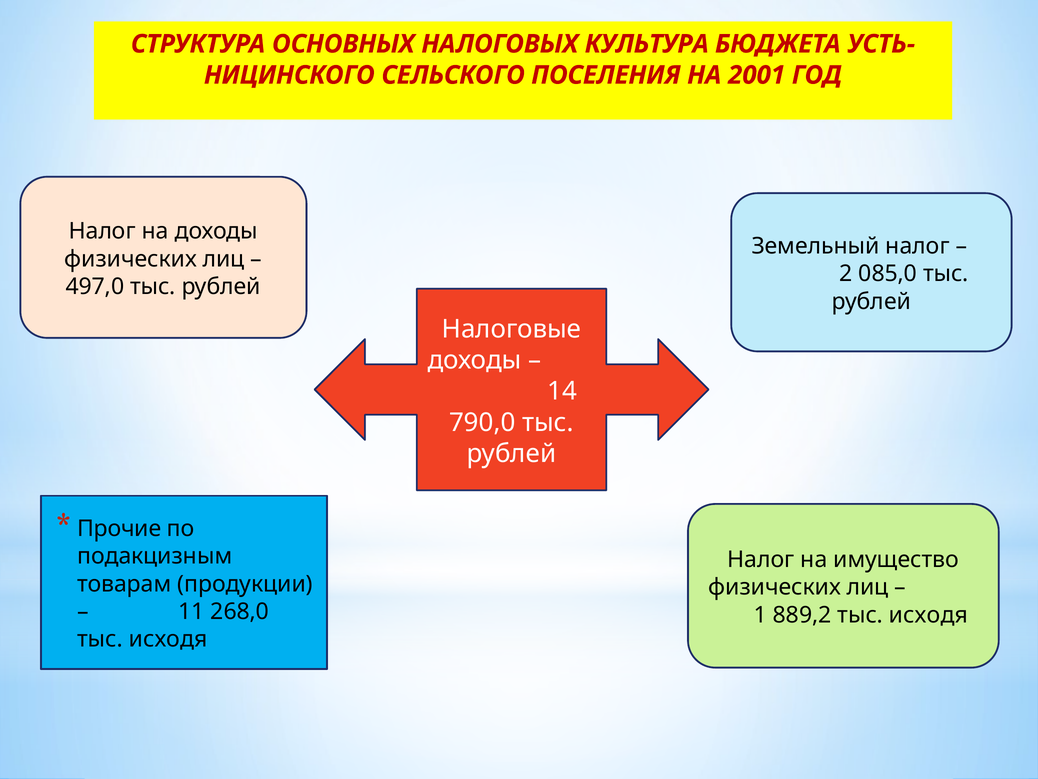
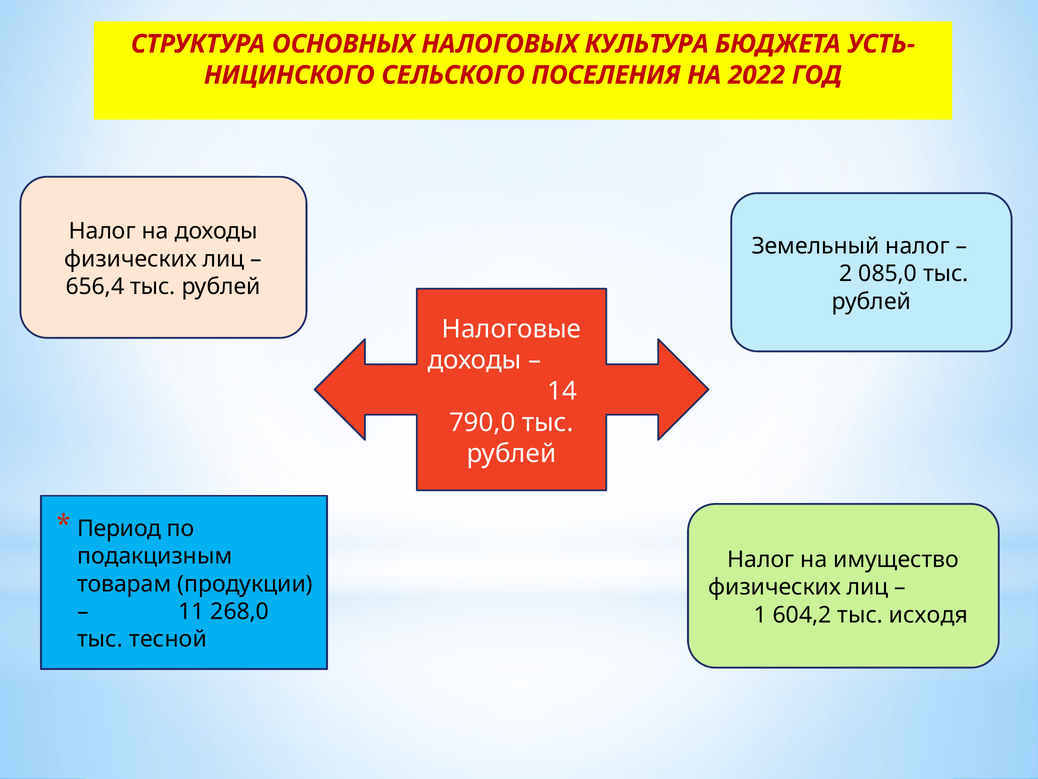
2001: 2001 -> 2022 (757, 75)
497,0: 497,0 -> 656,4 (95, 286)
Прочие: Прочие -> Период (119, 528)
889,2: 889,2 -> 604,2 (802, 615)
исходя: исходя -> тесной (168, 639)
